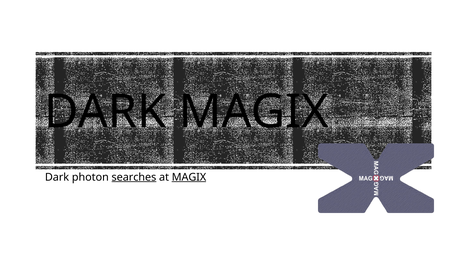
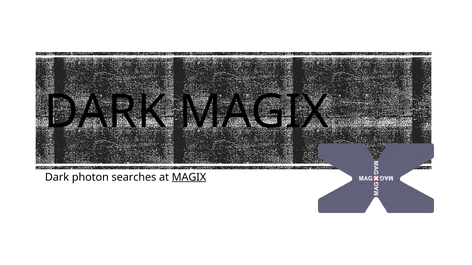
searches underline: present -> none (134, 177)
